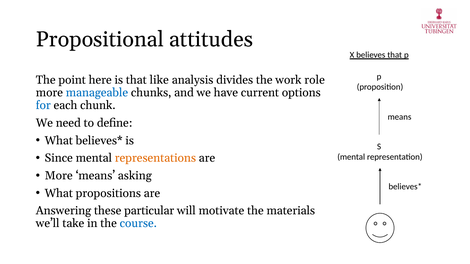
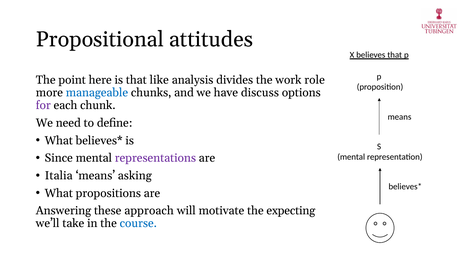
current: current -> discuss (260, 93)
for colour: blue -> purple (43, 106)
representations colour: orange -> purple (155, 158)
More: More -> Italia (59, 176)
particular: particular -> approach (149, 211)
materials: materials -> expecting (291, 211)
